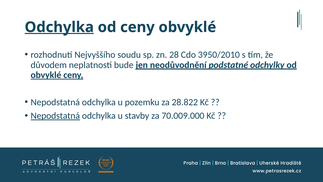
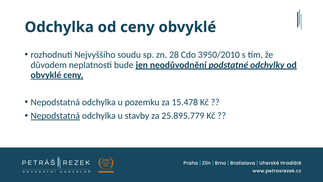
Odchylka underline: present -> none (59, 27)
28.822: 28.822 -> 15.478 (185, 102)
70.009.000: 70.009.000 -> 25.895.779 (183, 116)
